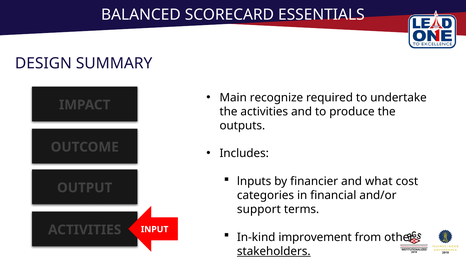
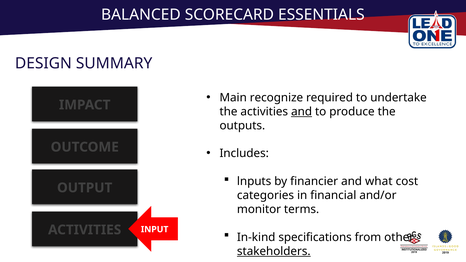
and underline: none -> present (302, 112)
support: support -> monitor (259, 209)
improvement: improvement -> specifications (315, 237)
